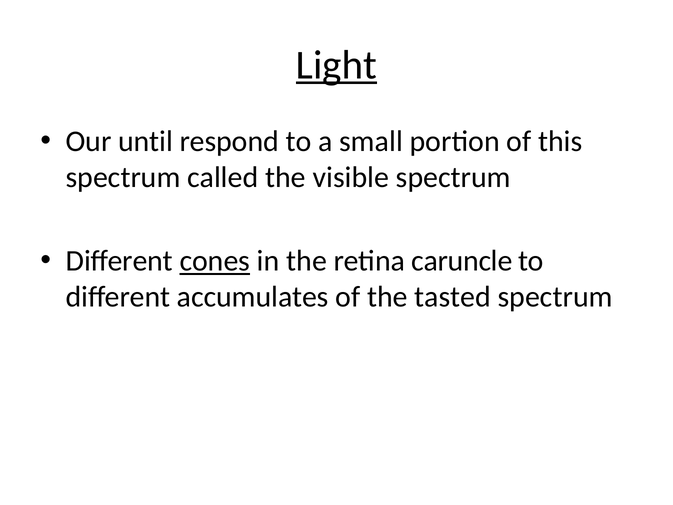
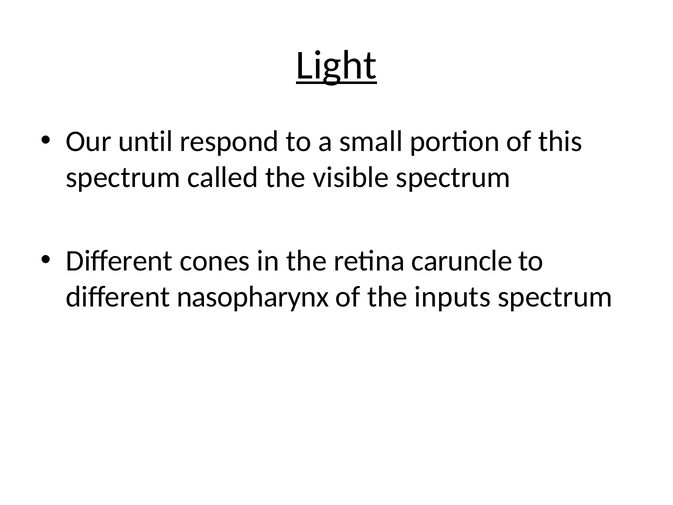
cones underline: present -> none (215, 261)
accumulates: accumulates -> nasopharynx (253, 297)
tasted: tasted -> inputs (453, 297)
